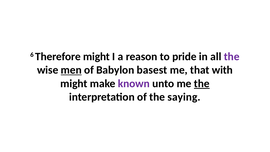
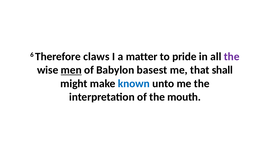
Therefore might: might -> claws (96, 56)
reason: reason -> matter (142, 56)
with: with -> shall (222, 70)
known colour: purple -> blue (134, 83)
the underline: present -> none (202, 83)
saying: saying -> mouth (184, 97)
